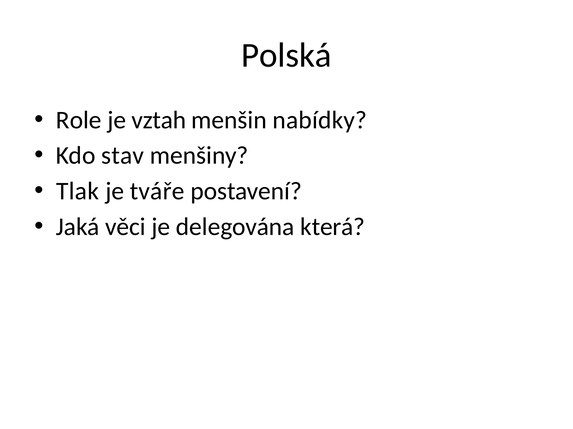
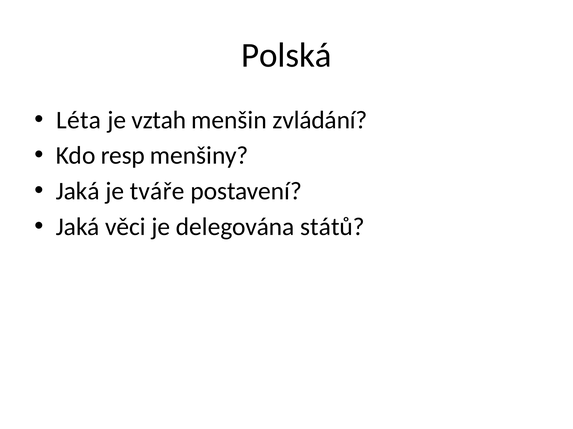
Role: Role -> Léta (79, 120)
nabídky: nabídky -> zvládání (320, 120)
stav: stav -> resp (123, 156)
Tlak: Tlak -> Jaká (78, 192)
která: která -> států (333, 227)
